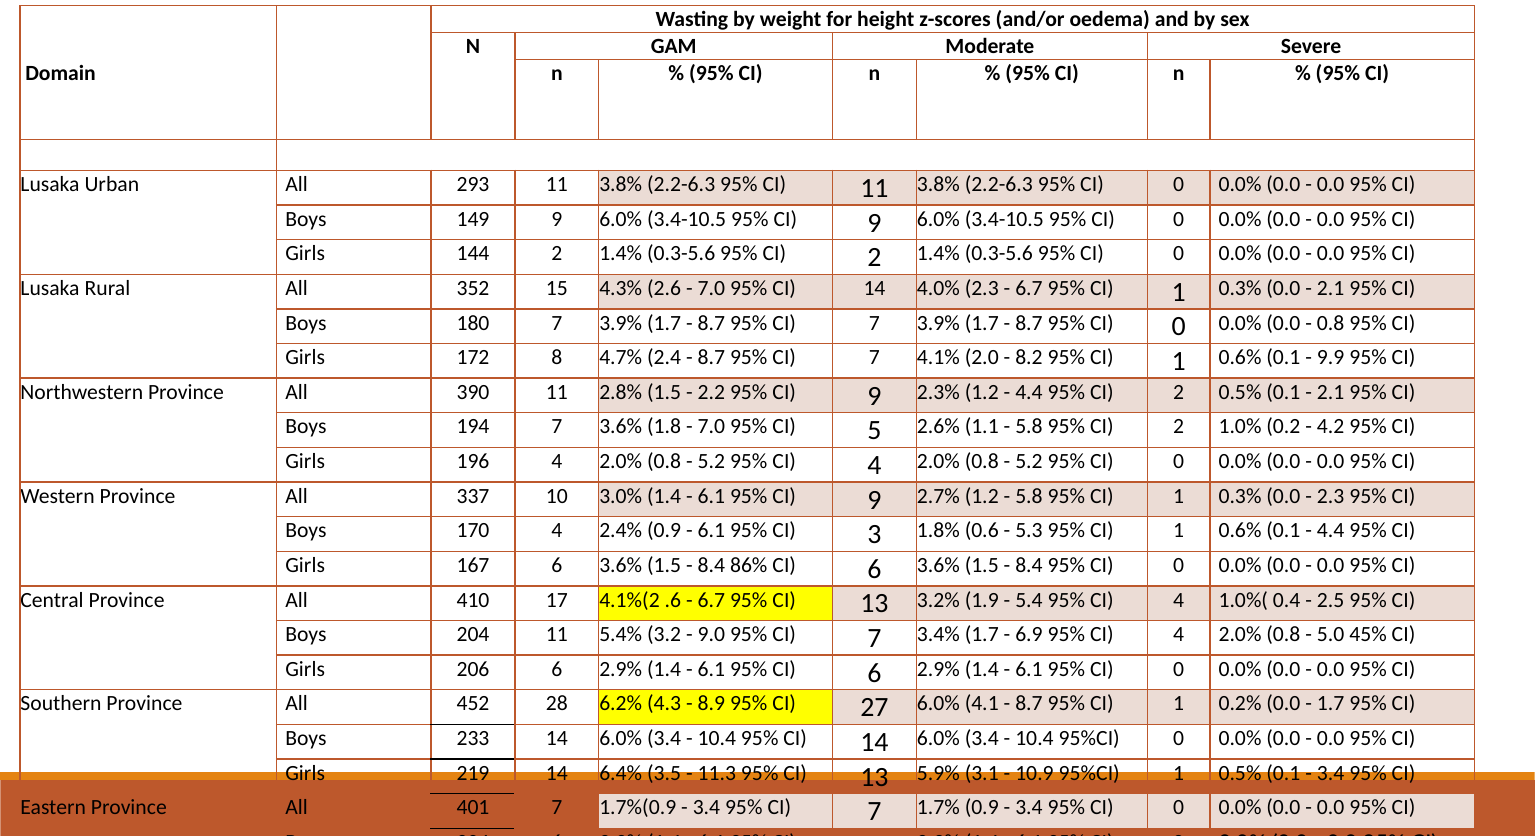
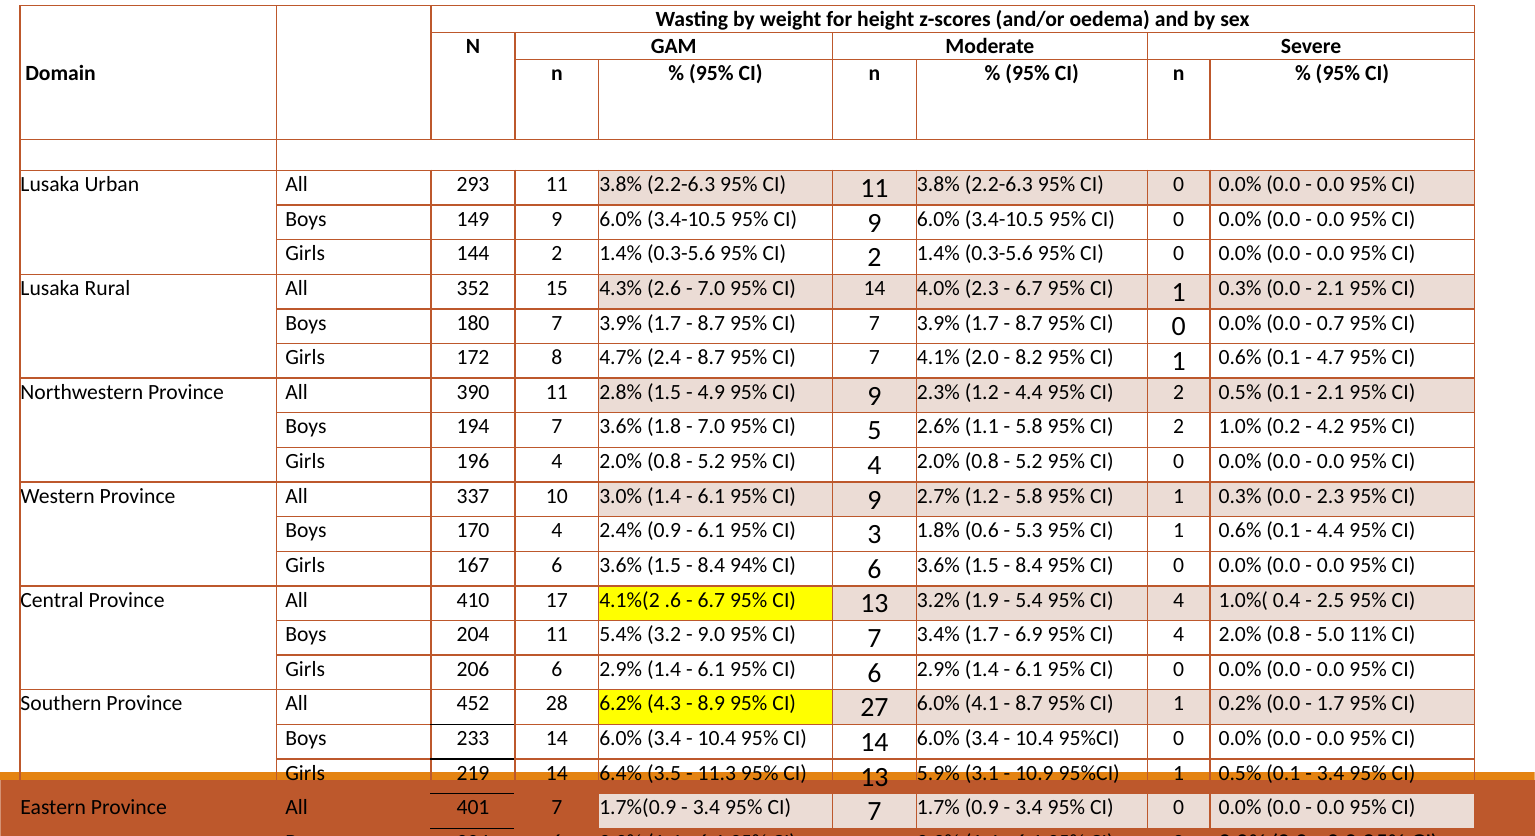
0.8: 0.8 -> 0.7 (1331, 323)
9.9: 9.9 -> 4.7 (1331, 357)
2.2: 2.2 -> 4.9 (711, 392)
86%: 86% -> 94% (749, 565)
45%: 45% -> 11% (1368, 634)
